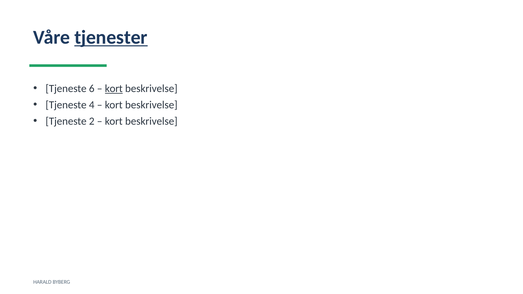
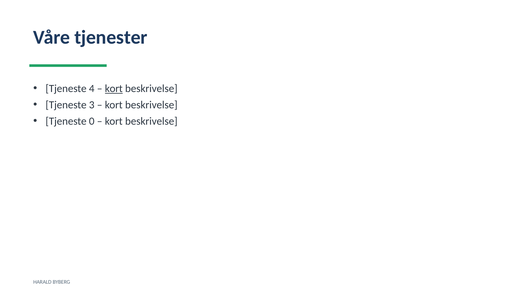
tjenester underline: present -> none (111, 37)
6: 6 -> 4 (92, 89)
4: 4 -> 3 (92, 105)
2: 2 -> 0 (92, 121)
